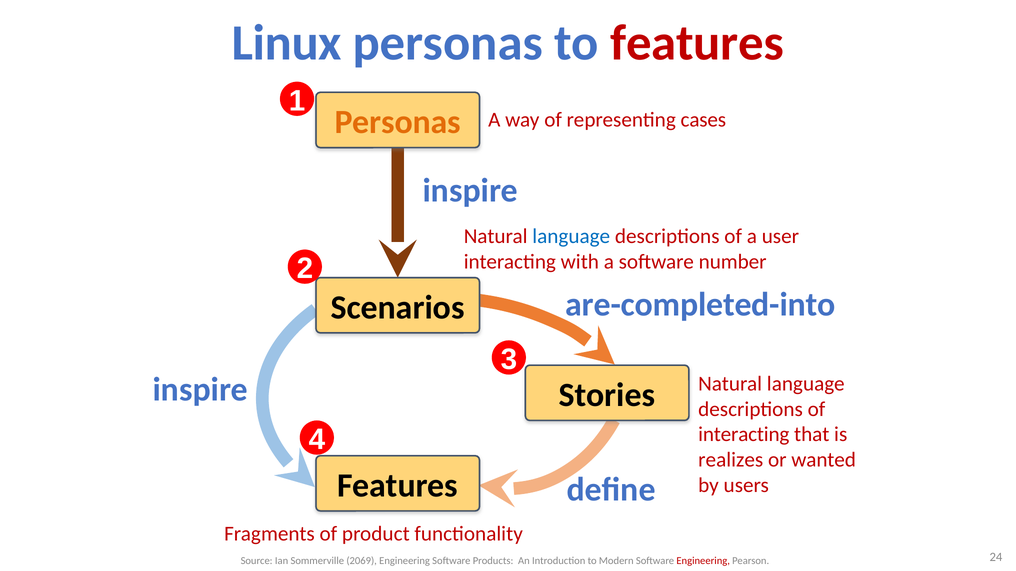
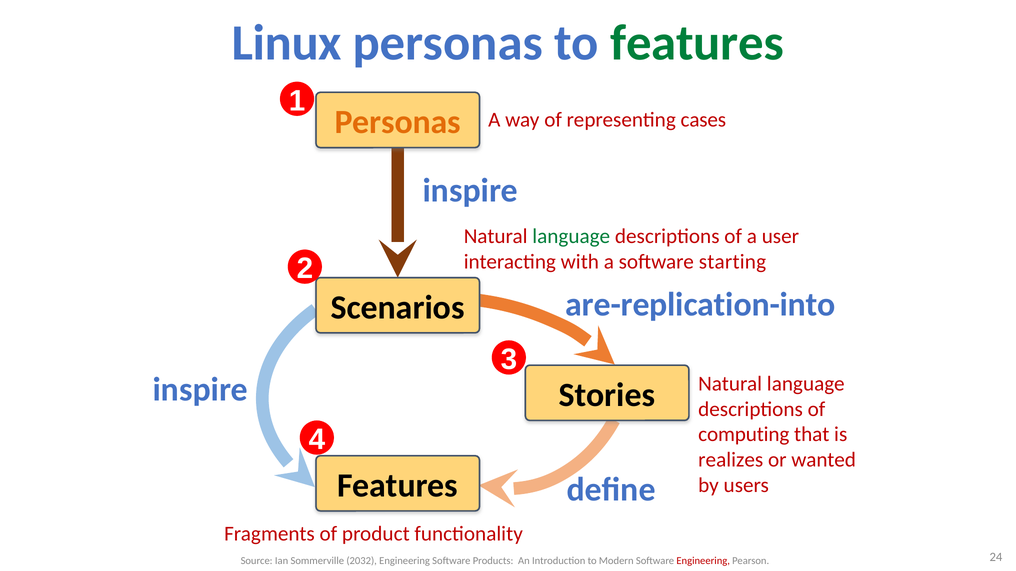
features colour: red -> green (697, 43)
language colour: blue -> green (571, 236)
number: number -> starting (732, 262)
are-completed-into: are-completed-into -> are-replication-into (700, 305)
interacting: interacting -> computing (744, 435)
2069: 2069 -> 2032 (362, 561)
